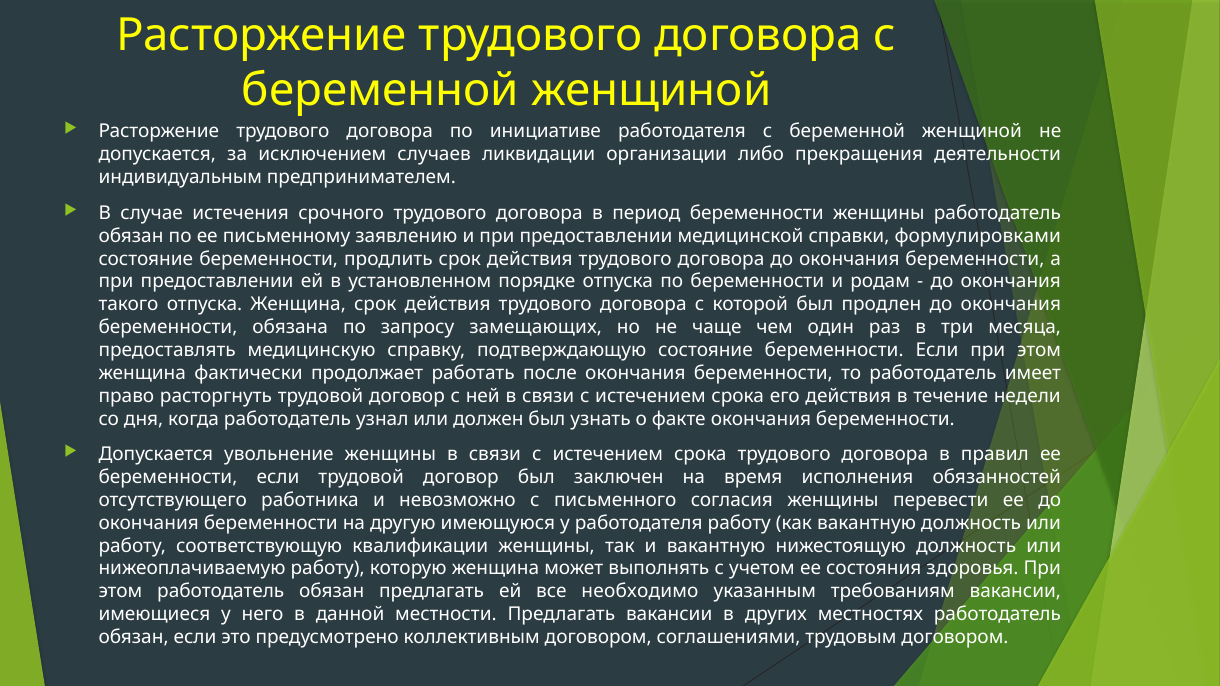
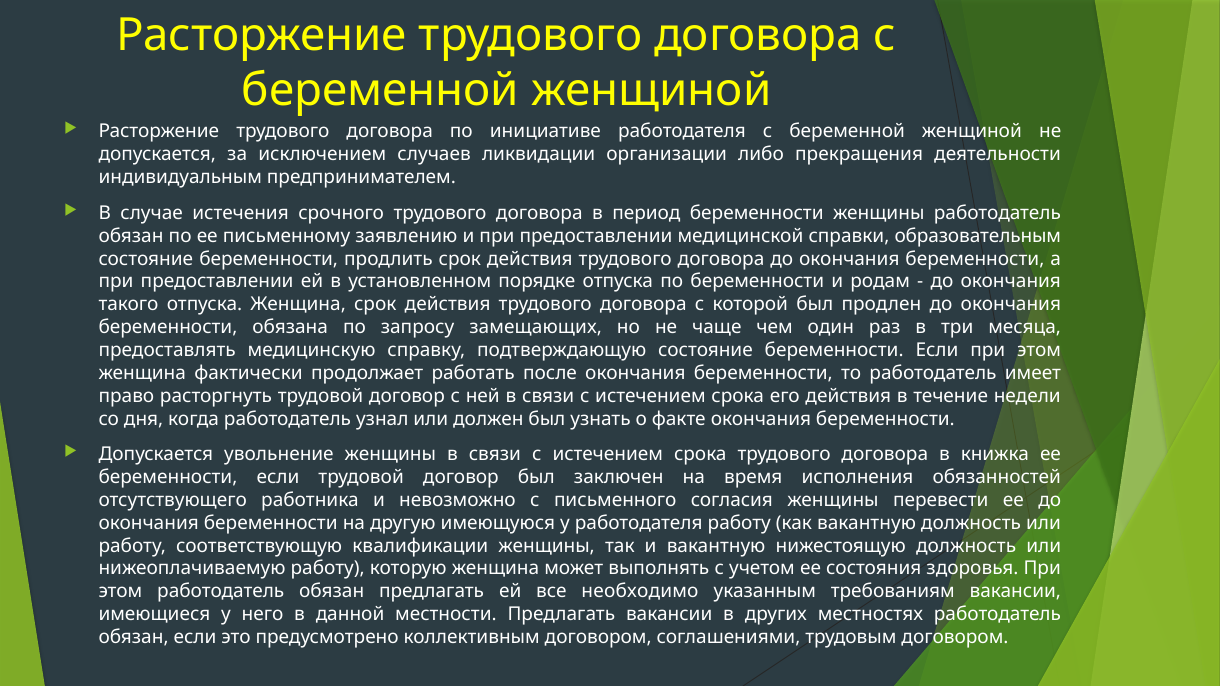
формулировками: формулировками -> образовательным (978, 236)
правил: правил -> книжка (995, 455)
